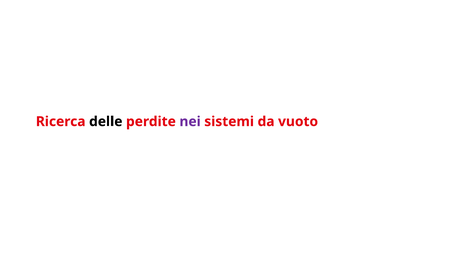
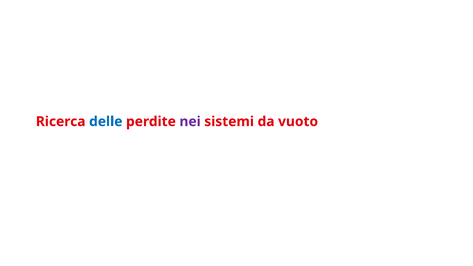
delle colour: black -> blue (106, 122)
